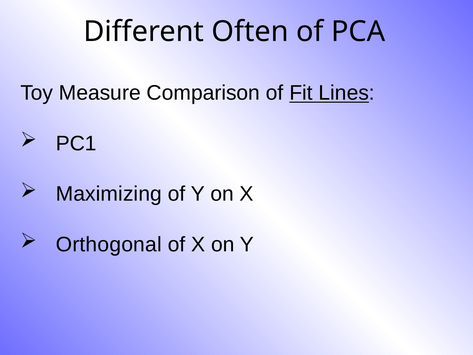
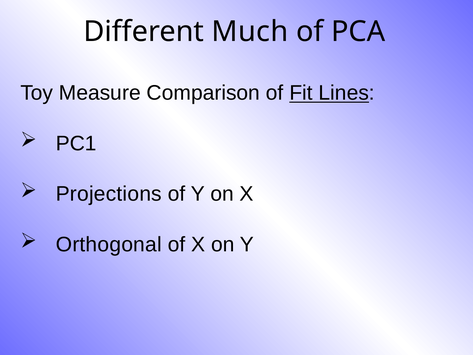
Often: Often -> Much (250, 32)
Maximizing: Maximizing -> Projections (109, 194)
